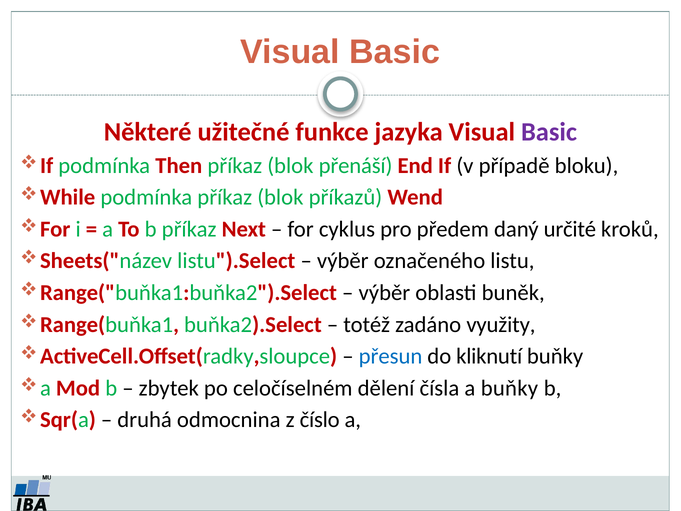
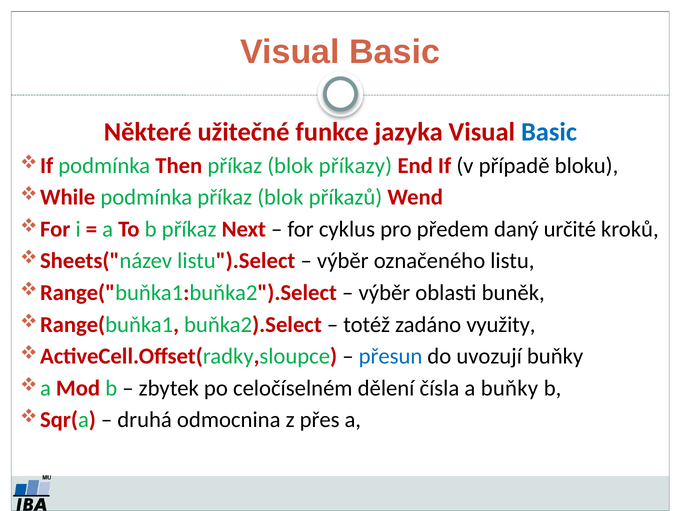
Basic colour: purple -> blue (549, 132)
přenáší: přenáší -> příkazy (355, 166)
kliknutí: kliknutí -> uvozují (489, 356)
číslo: číslo -> přes (320, 420)
